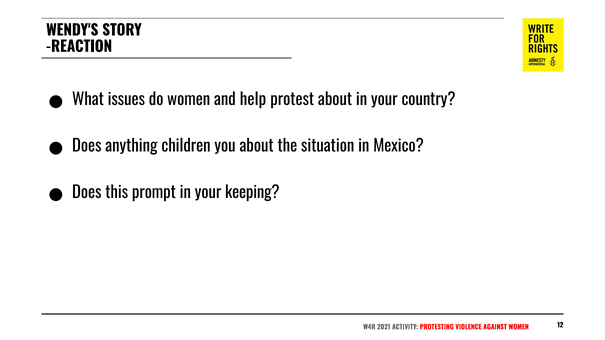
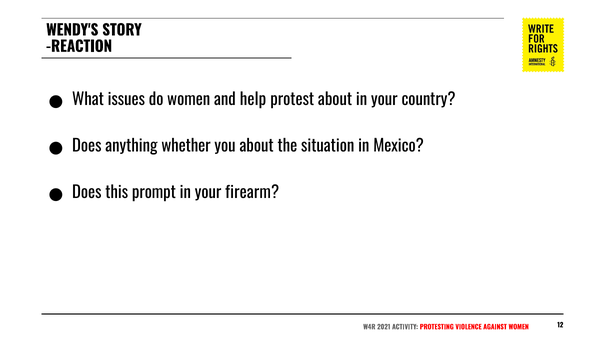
children: children -> whether (186, 146)
keeping: keeping -> firearm (252, 193)
